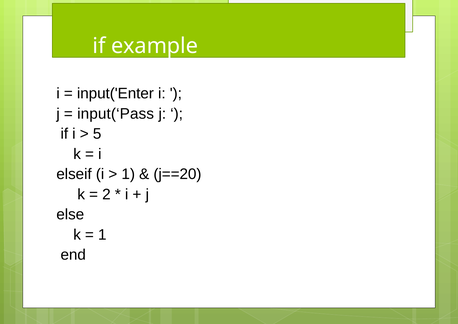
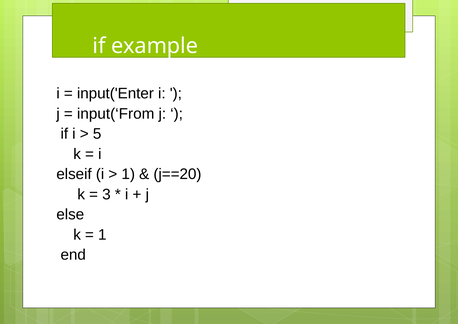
input(‘Pass: input(‘Pass -> input(‘From (116, 114)
2: 2 -> 3 (106, 194)
